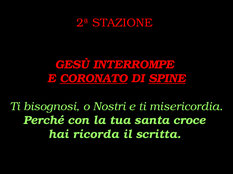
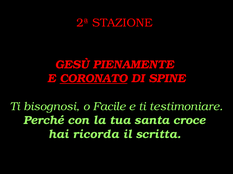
INTERROMPE: INTERROMPE -> PIENAMENTE (133, 65)
SPINE underline: present -> none (167, 79)
Nostri: Nostri -> Facile (109, 107)
misericordia: misericordia -> testimoniare (186, 107)
